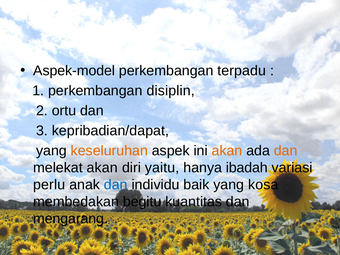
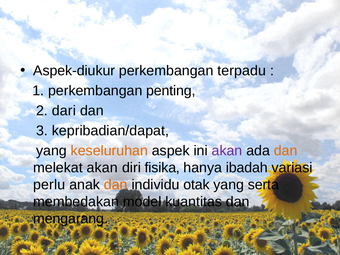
Aspek-model: Aspek-model -> Aspek-diukur (74, 71)
disiplin: disiplin -> penting (171, 91)
ortu: ortu -> dari (64, 111)
akan colour: orange -> purple (227, 151)
yaitu: yaitu -> fisika (162, 168)
dan colour: blue -> orange (116, 185)
baik: baik -> otak (197, 185)
kosa: kosa -> serta (263, 185)
begitu: begitu -> model (142, 202)
